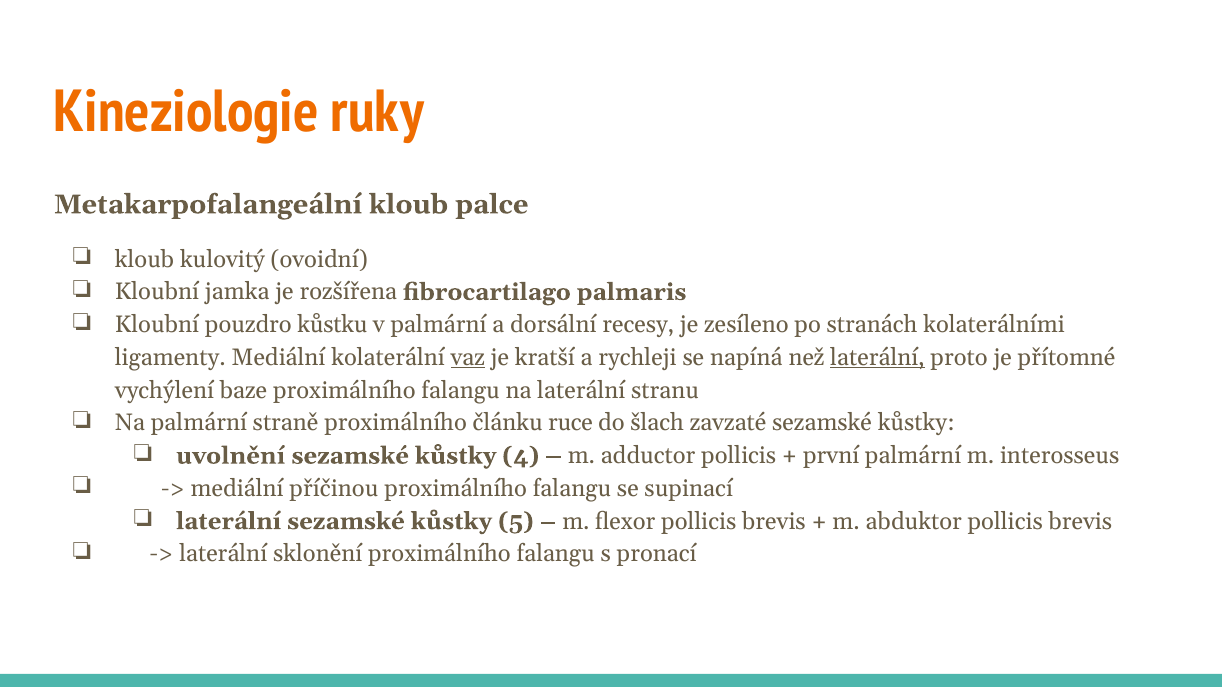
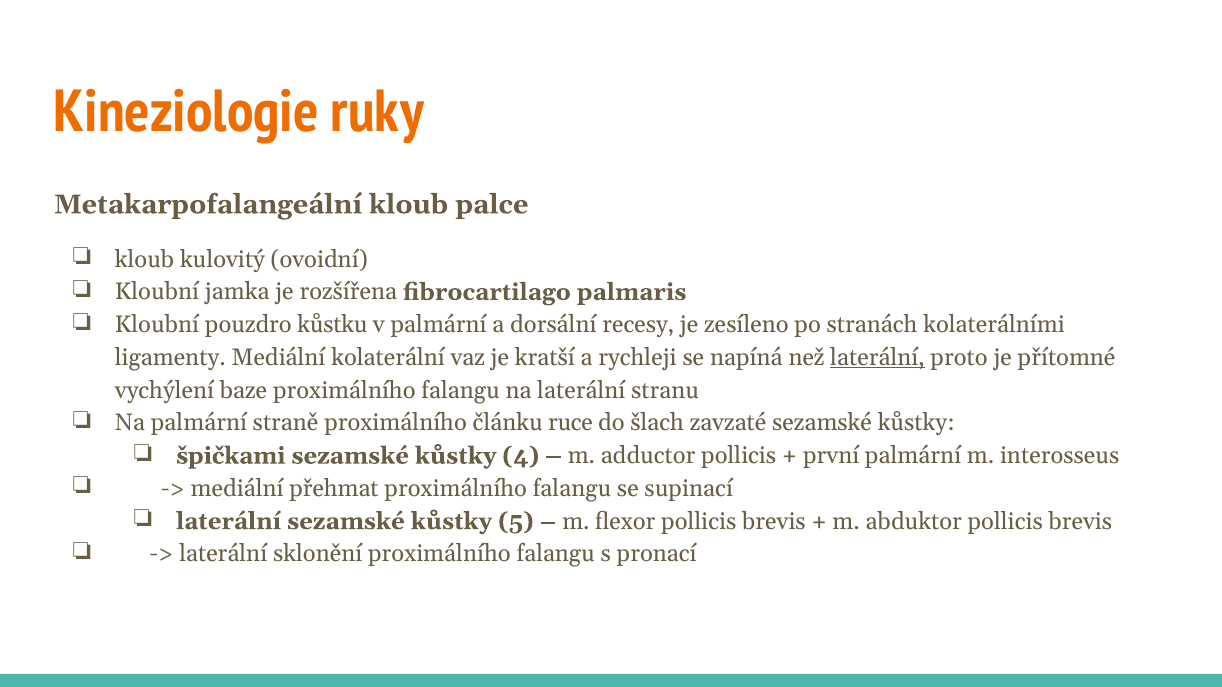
vaz underline: present -> none (468, 358)
uvolnění: uvolnění -> špičkami (231, 456)
příčinou: příčinou -> přehmat (334, 489)
